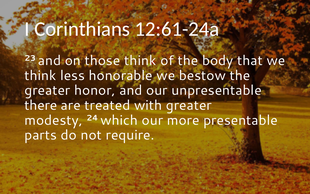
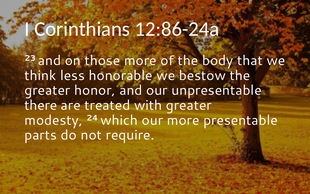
12:61-24a: 12:61-24a -> 12:86-24a (177, 29)
those think: think -> more (140, 60)
